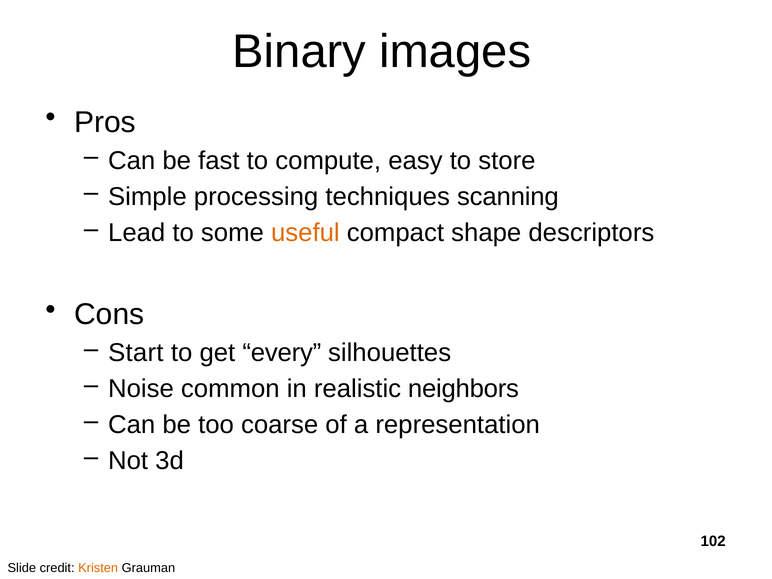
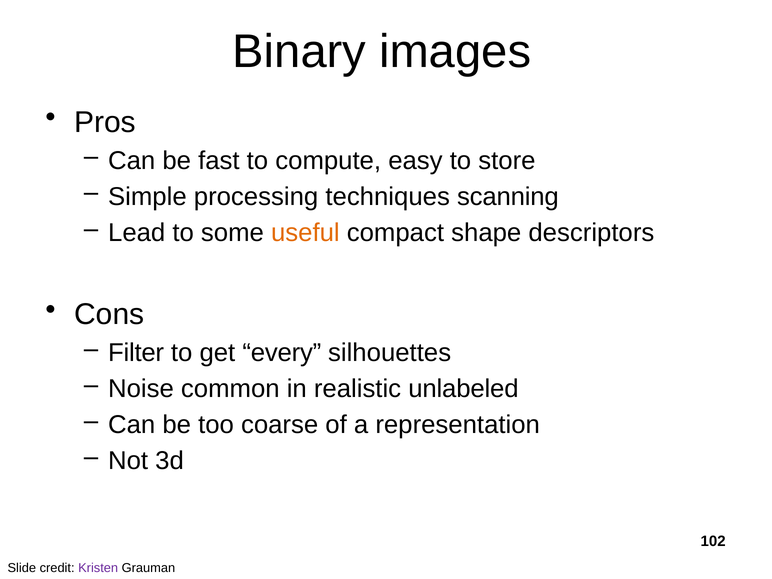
Start: Start -> Filter (136, 353)
neighbors: neighbors -> unlabeled (463, 389)
Kristen colour: orange -> purple (98, 568)
